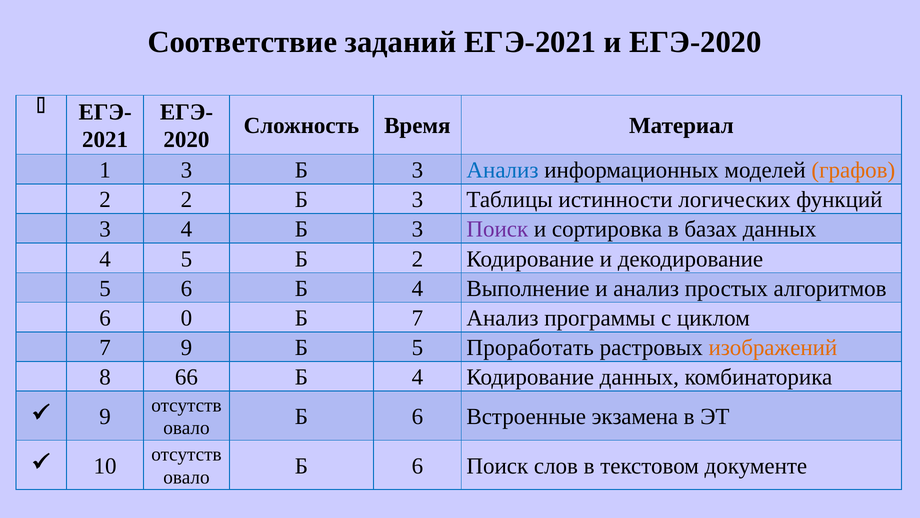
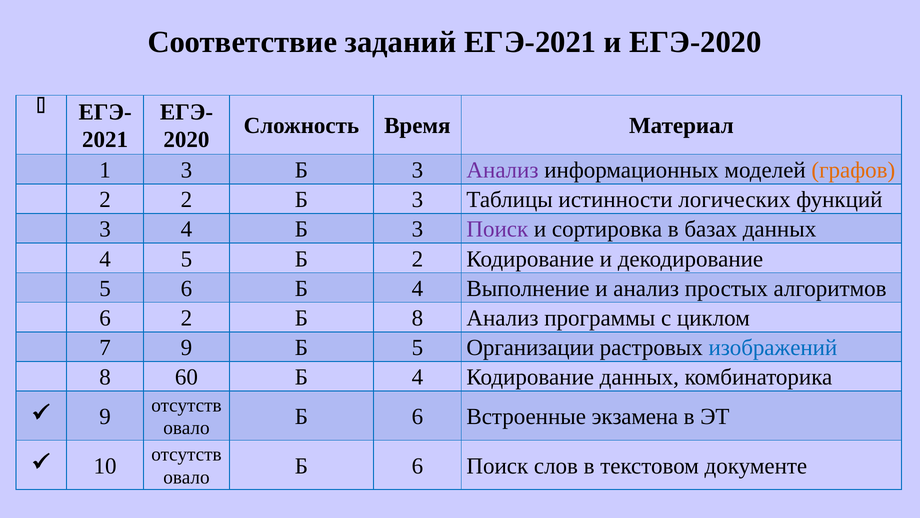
Анализ colour: blue -> purple (502, 170)
6 0: 0 -> 2 (186, 318)
Б 7: 7 -> 8 (417, 318)
Проработать: Проработать -> Организации (530, 347)
изображений colour: orange -> blue (773, 347)
66: 66 -> 60 (186, 377)
